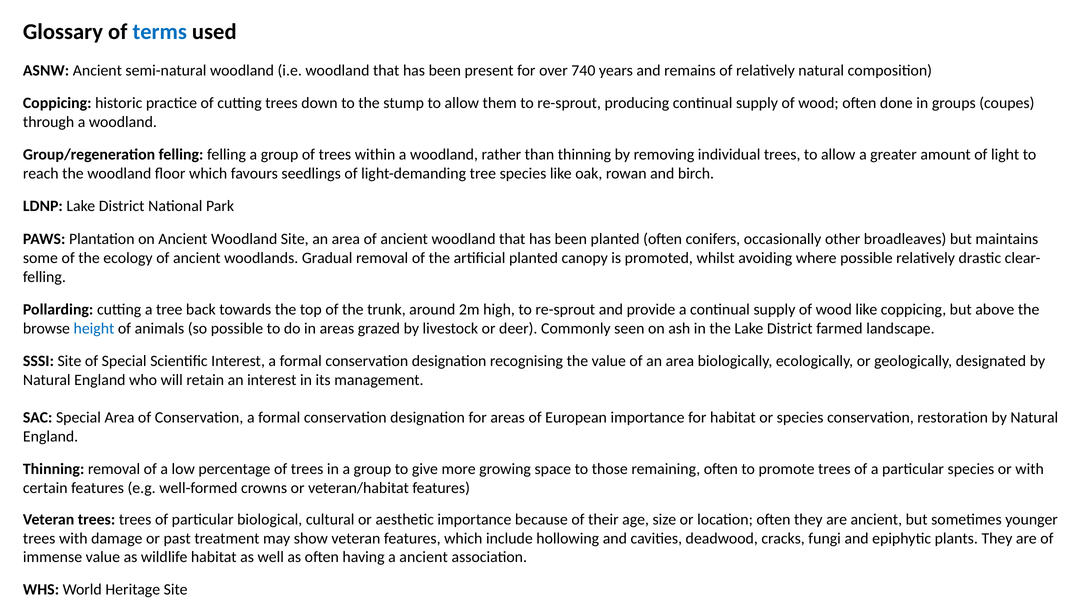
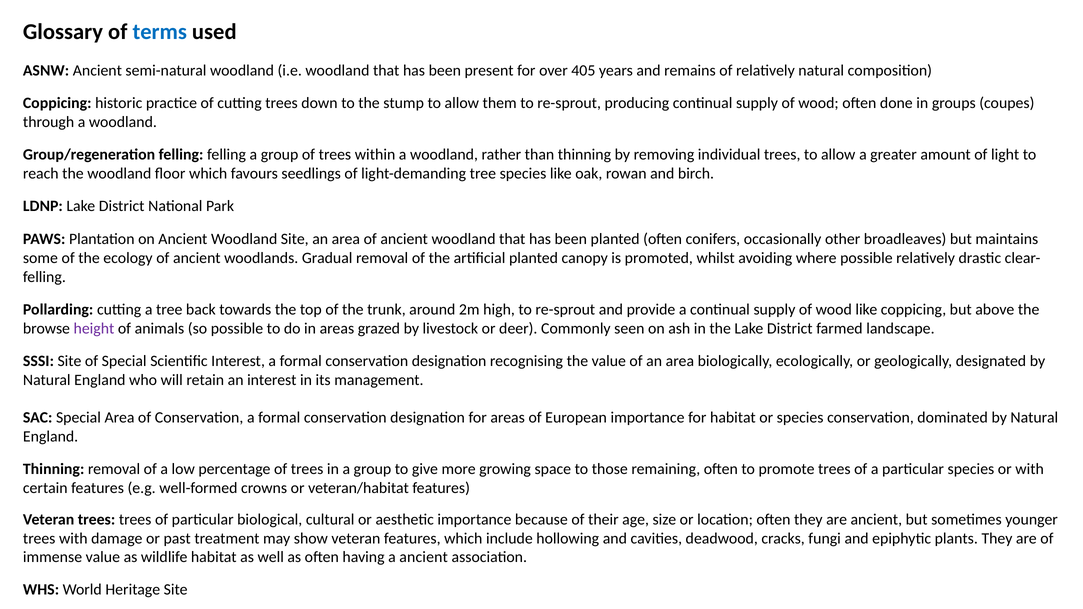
740: 740 -> 405 (583, 70)
height colour: blue -> purple (94, 328)
restoration: restoration -> dominated (953, 418)
